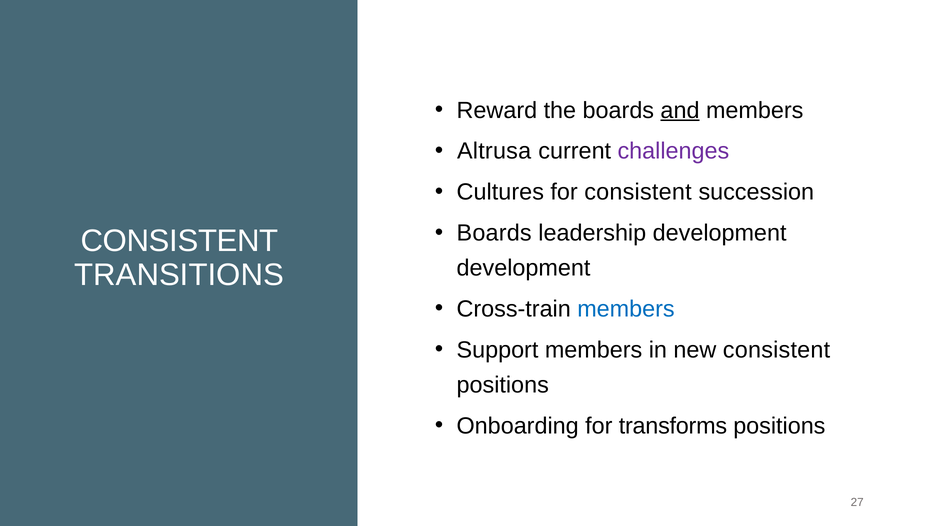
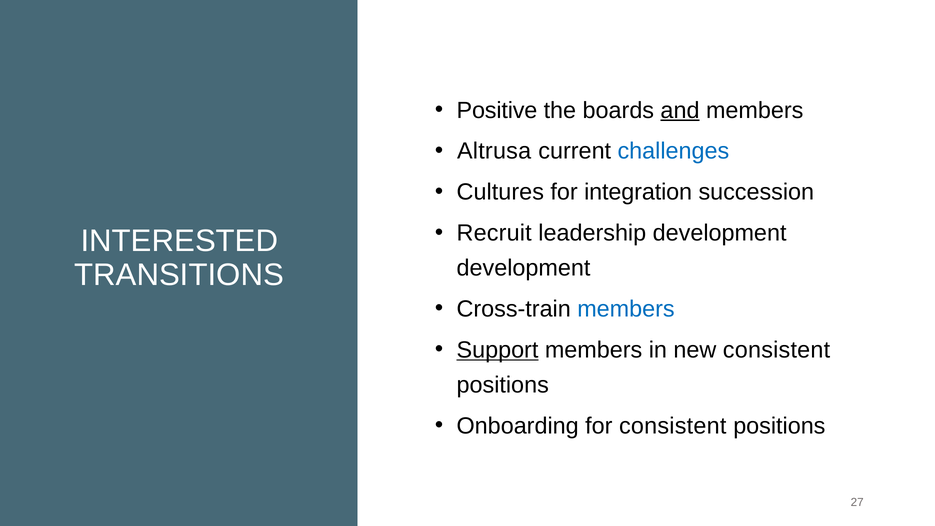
Reward: Reward -> Positive (497, 110)
challenges colour: purple -> blue (673, 151)
for consistent: consistent -> integration (638, 192)
Boards: Boards -> Recruit (494, 233)
CONSISTENT: CONSISTENT -> INTERESTED (179, 241)
Support underline: none -> present (497, 350)
for transforms: transforms -> consistent (673, 426)
